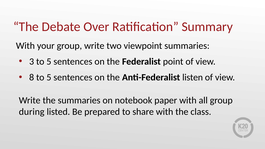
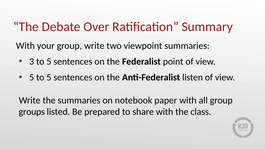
8: 8 -> 5 (32, 77)
during: during -> groups (32, 112)
